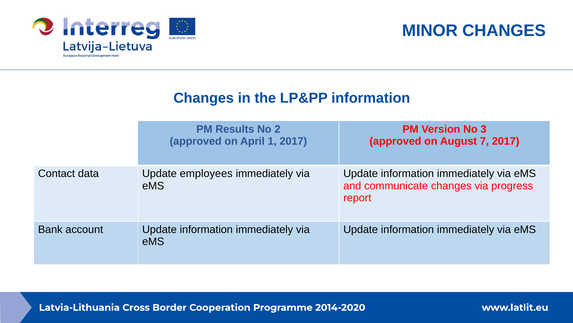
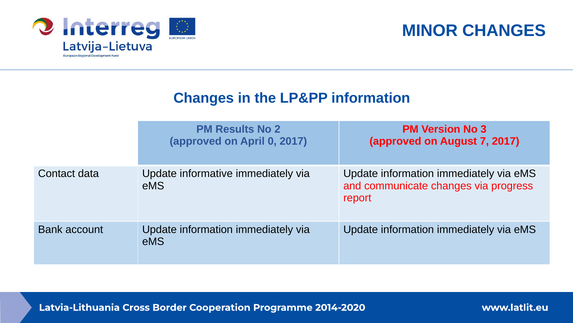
1: 1 -> 0 (272, 141)
employees: employees -> informative (206, 173)
